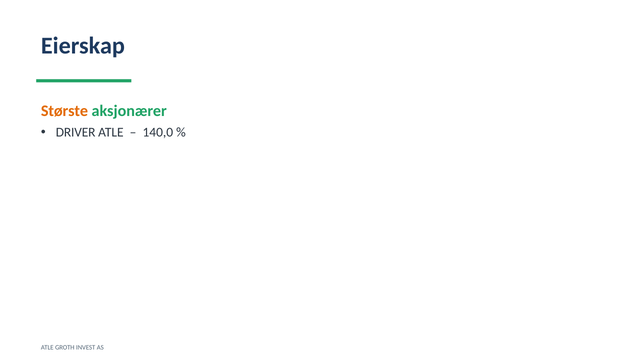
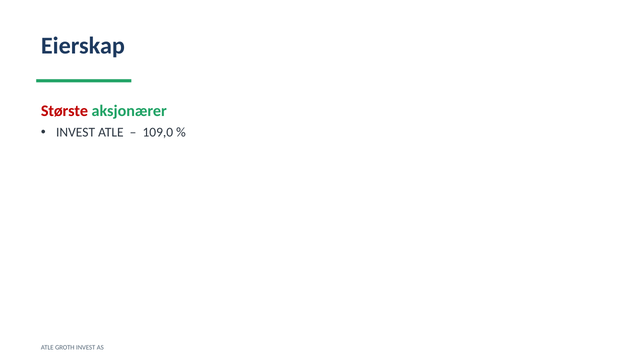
Største colour: orange -> red (65, 111)
DRIVER: DRIVER -> INVEST (76, 132)
140,0: 140,0 -> 109,0 (158, 132)
